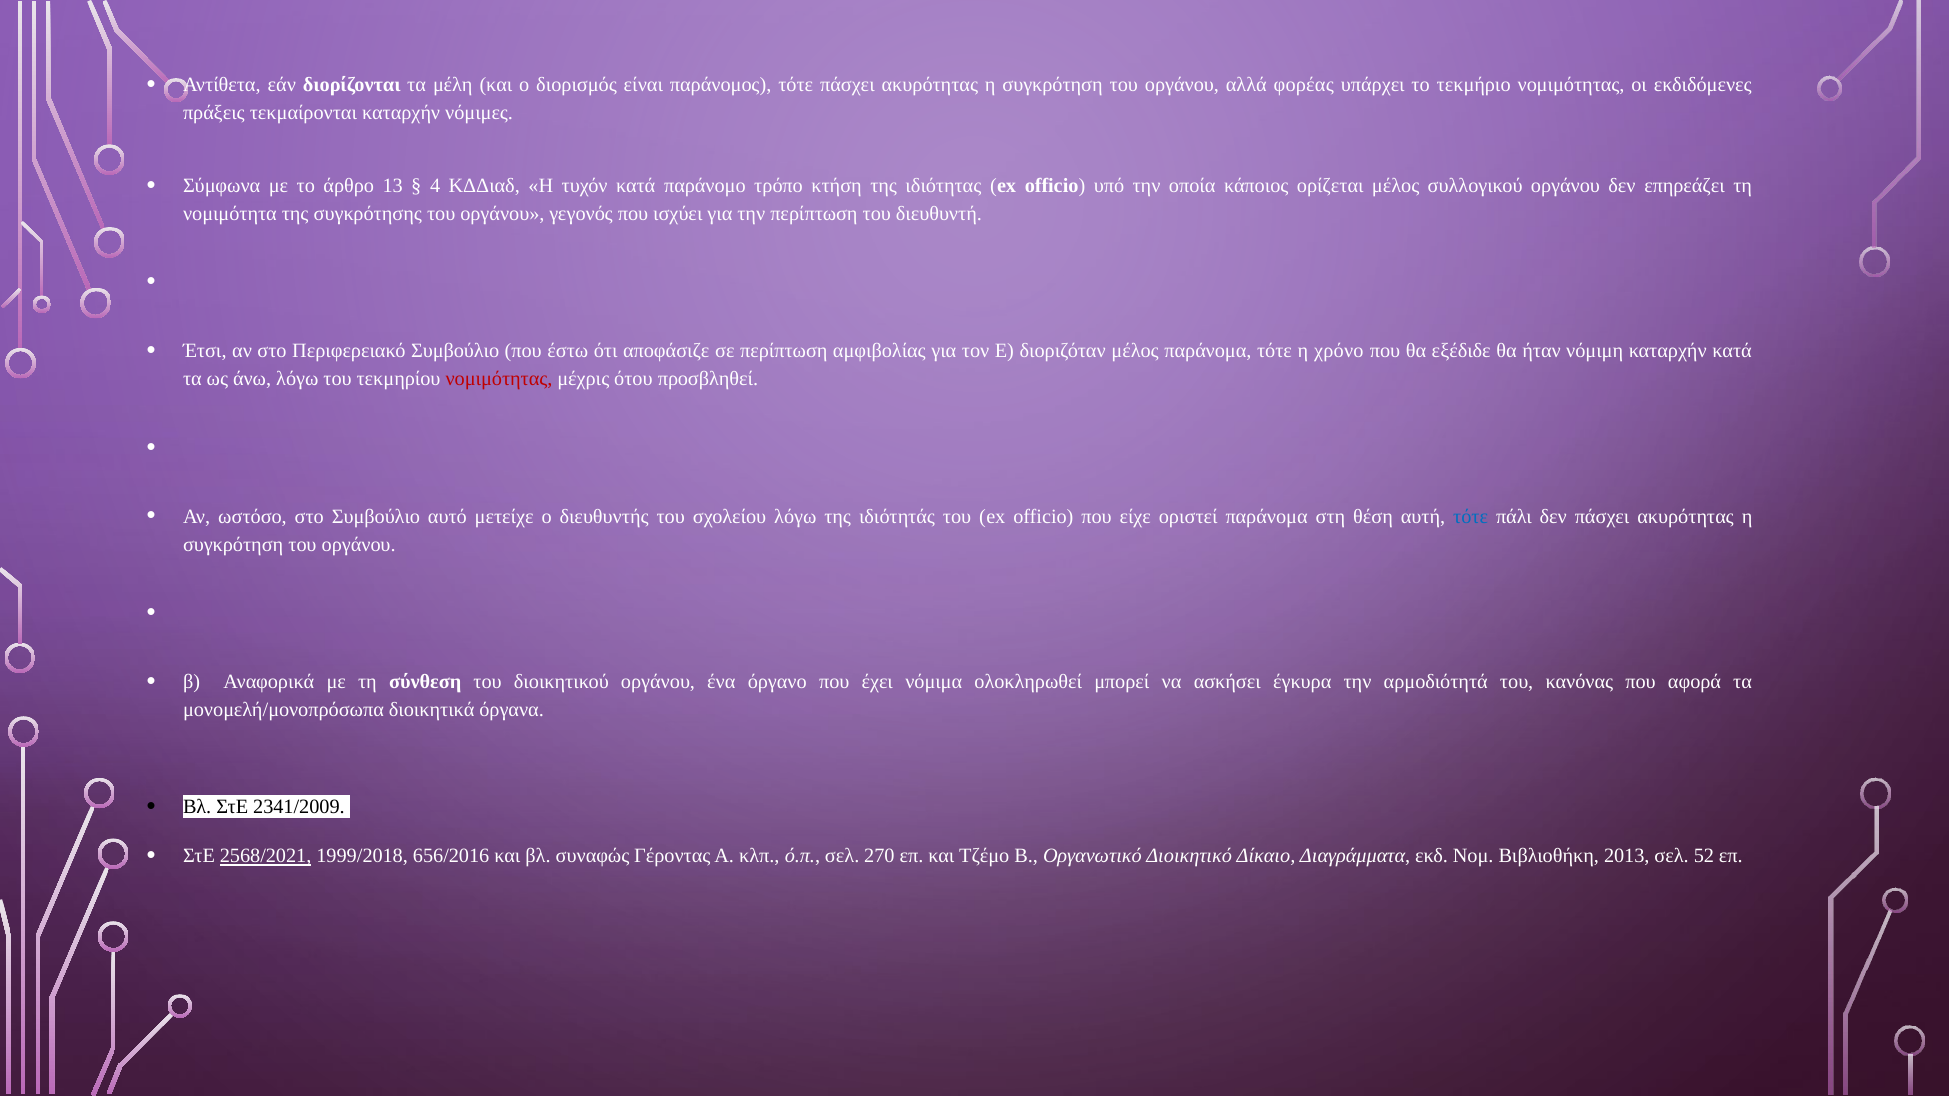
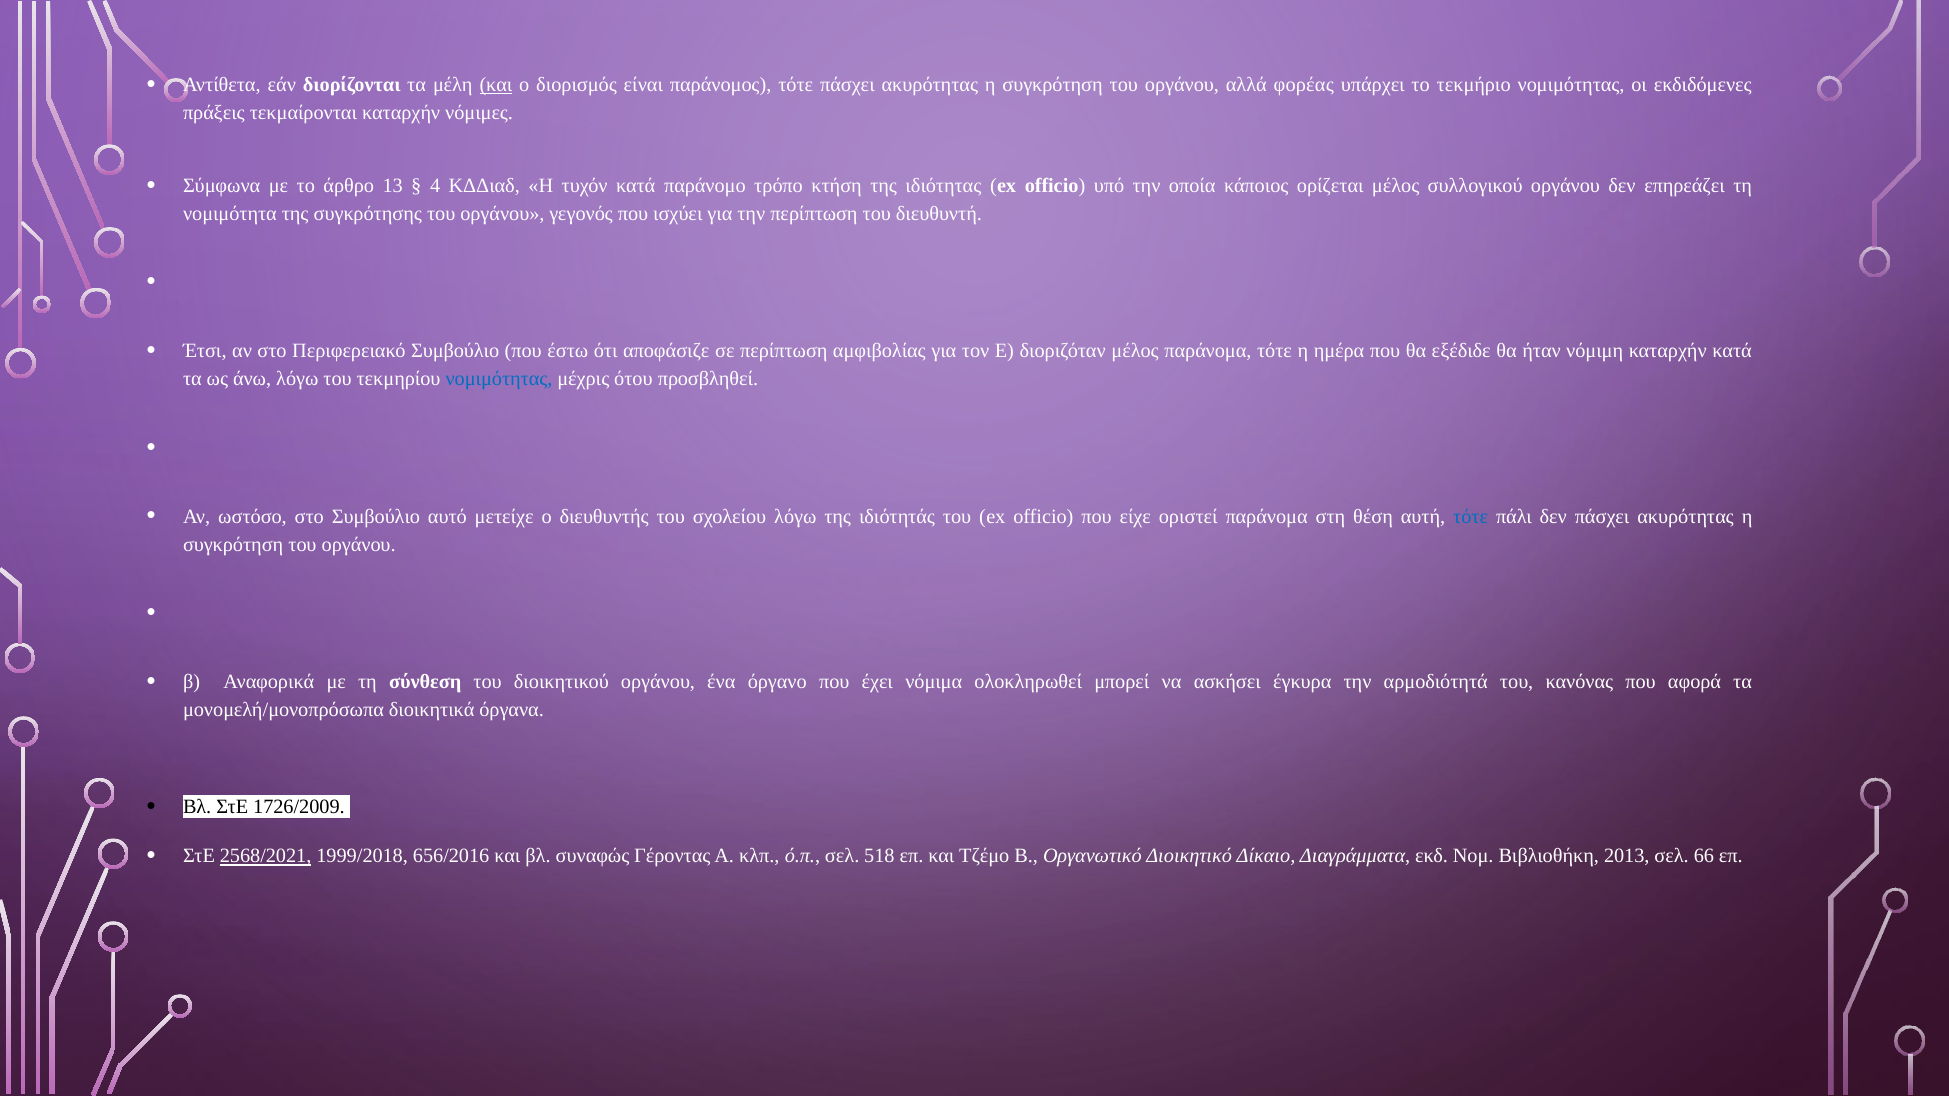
και underline: none -> present (496, 85)
χρόνο: χρόνο -> ημέρα (1339, 351)
νομιμότητας colour: red -> blue (499, 379)
2341/2009: 2341/2009 -> 1726/2009 (299, 807)
270: 270 -> 518 (879, 857)
52: 52 -> 66 (1704, 857)
